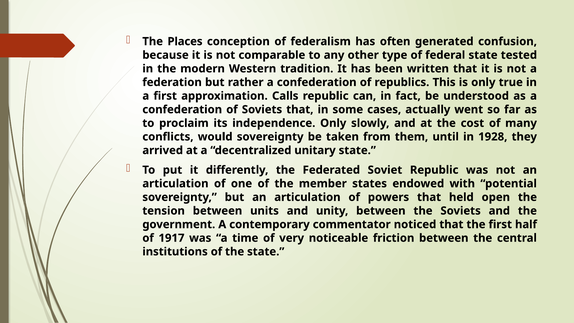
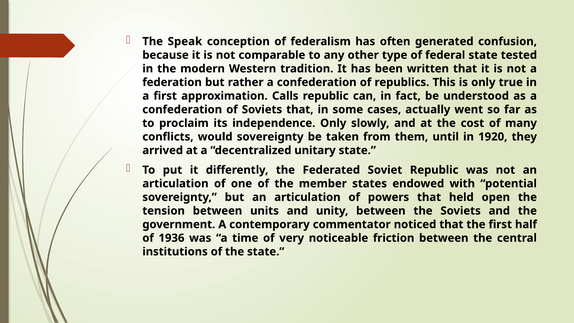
Places: Places -> Speak (185, 41)
1928: 1928 -> 1920 (493, 137)
1917: 1917 -> 1936 (171, 238)
